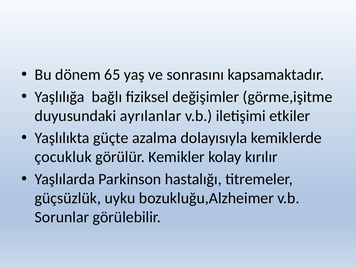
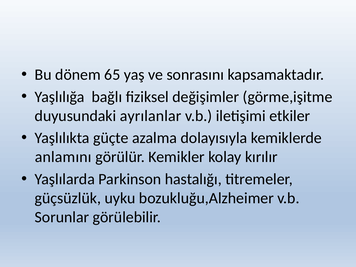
çocukluk: çocukluk -> anlamını (63, 157)
